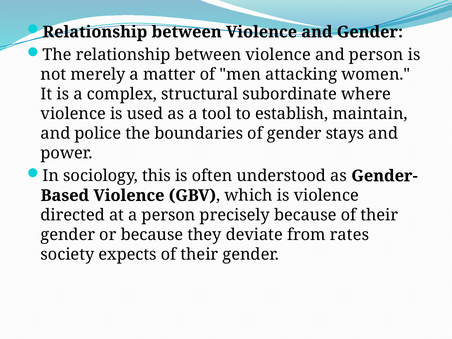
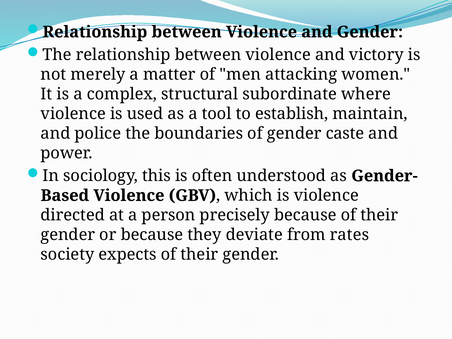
and person: person -> victory (376, 55)
stays: stays -> caste (345, 133)
